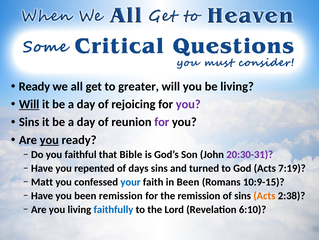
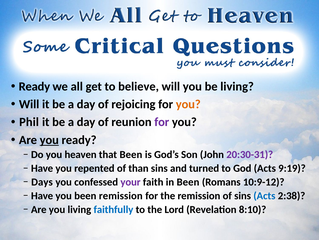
greater: greater -> believe (139, 86)
Will underline: present -> none (29, 104)
you colour: purple -> orange (188, 104)
Sins: Sins -> Phil (29, 122)
faithful: faithful -> heaven (81, 154)
that Bible: Bible -> Been (131, 154)
days: days -> than (138, 168)
7:19: 7:19 -> 9:19 (292, 168)
Matt: Matt -> Days (42, 182)
your colour: blue -> purple (131, 182)
10:9-15: 10:9-15 -> 10:9-12 (264, 182)
Acts colour: orange -> blue (264, 195)
6:10: 6:10 -> 8:10 (253, 209)
